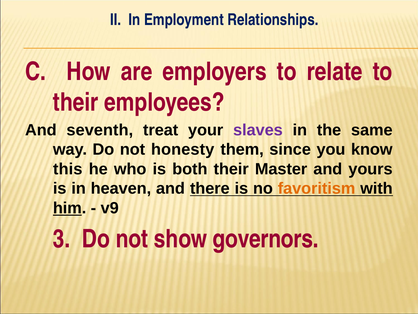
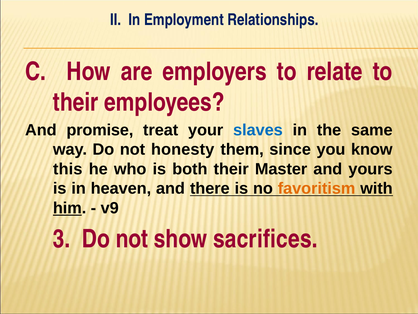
seventh: seventh -> promise (100, 130)
slaves colour: purple -> blue (258, 130)
governors: governors -> sacrifices (265, 239)
